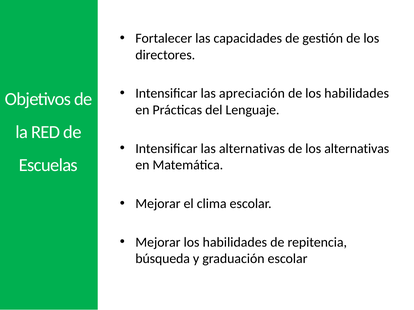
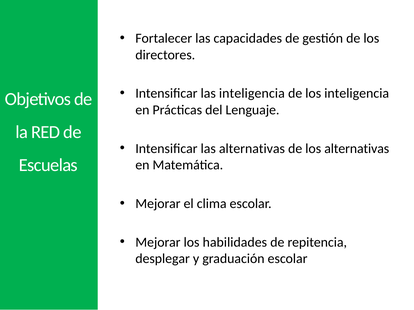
las apreciación: apreciación -> inteligencia (252, 94)
de los habilidades: habilidades -> inteligencia (357, 94)
búsqueda: búsqueda -> desplegar (163, 259)
